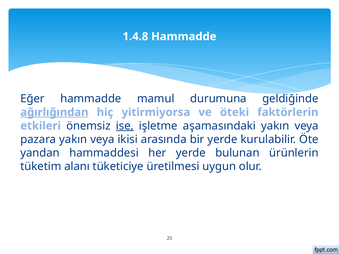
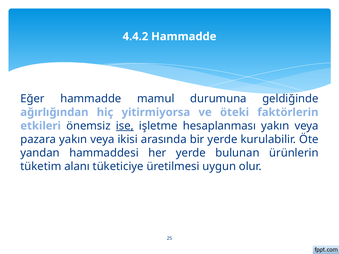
1.4.8: 1.4.8 -> 4.4.2 (135, 37)
ağırlığından underline: present -> none (54, 112)
aşamasındaki: aşamasındaki -> hesaplanması (219, 126)
